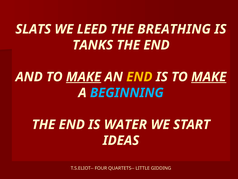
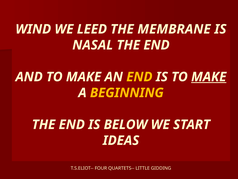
SLATS: SLATS -> WIND (33, 29)
BREATHING: BREATHING -> MEMBRANE (174, 29)
TANKS: TANKS -> NASAL (93, 45)
MAKE underline: present -> none (84, 77)
BEGINNING colour: light blue -> yellow (127, 93)
WATER: WATER -> BELOW (126, 124)
